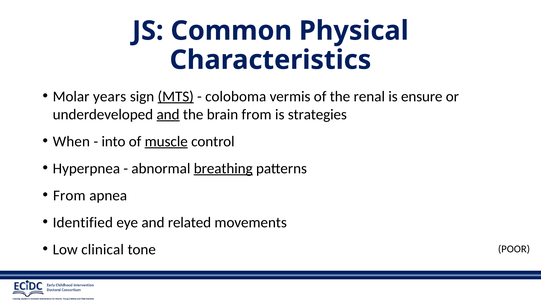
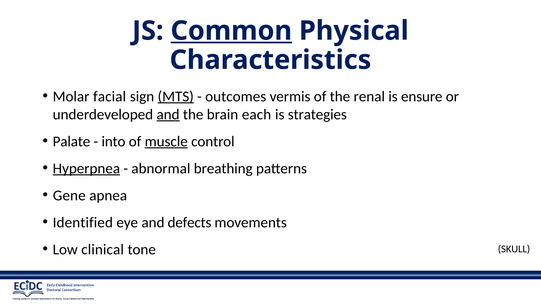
Common underline: none -> present (231, 31)
years: years -> facial (110, 96)
coloboma: coloboma -> outcomes (236, 96)
brain from: from -> each (257, 115)
When: When -> Palate (72, 142)
Hyperpnea underline: none -> present (86, 169)
breathing underline: present -> none (223, 169)
From: From -> Gene (69, 196)
related: related -> defects (190, 223)
POOR: POOR -> SKULL (514, 249)
